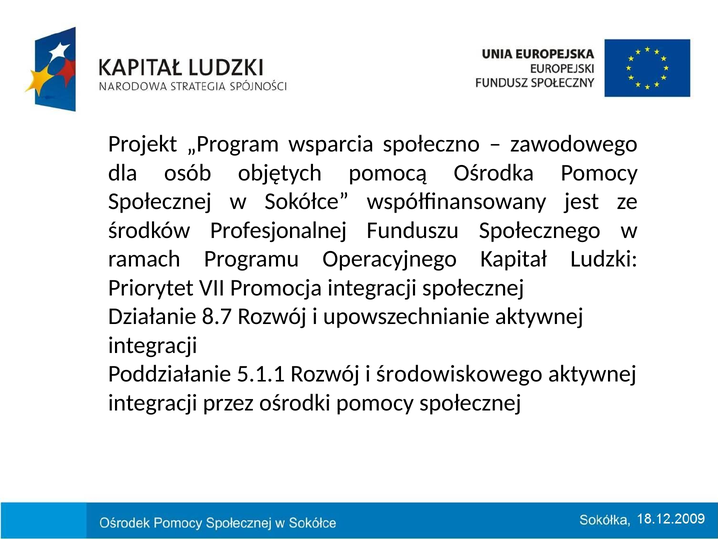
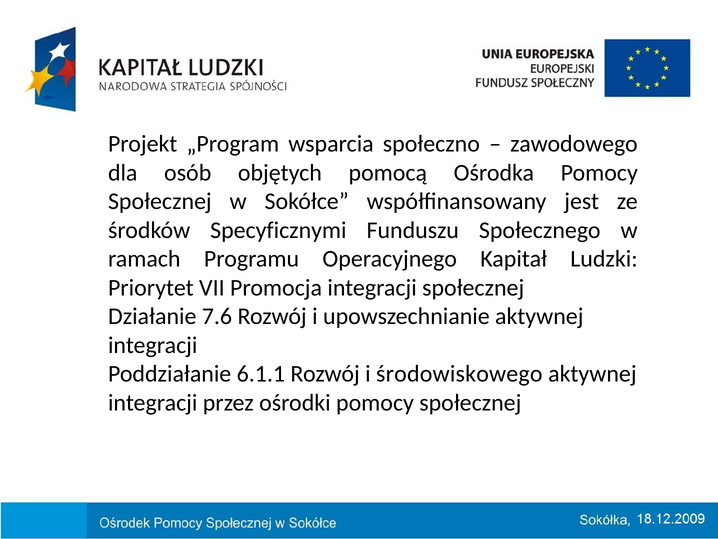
Profesjonalnej: Profesjonalnej -> Specyficznymi (278, 230)
8.7: 8.7 -> 7.6 (217, 316)
5.1.1: 5.1.1 -> 6.1.1 (261, 374)
